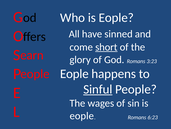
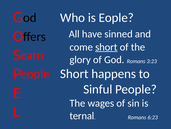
Eople: Eople -> Short (74, 73)
Sinful underline: present -> none (98, 89)
eople: eople -> ternal (82, 115)
